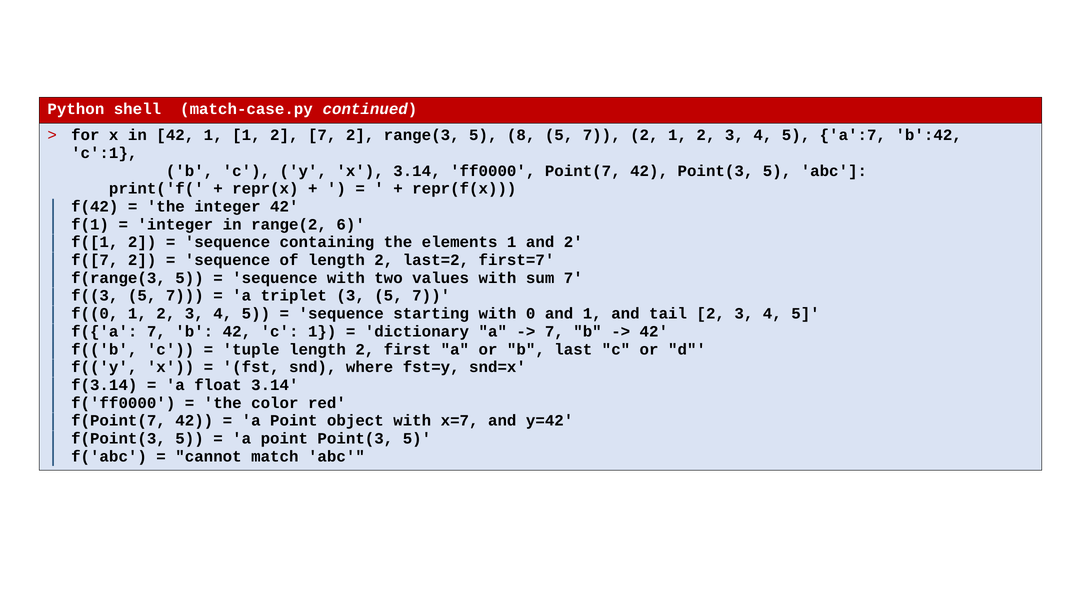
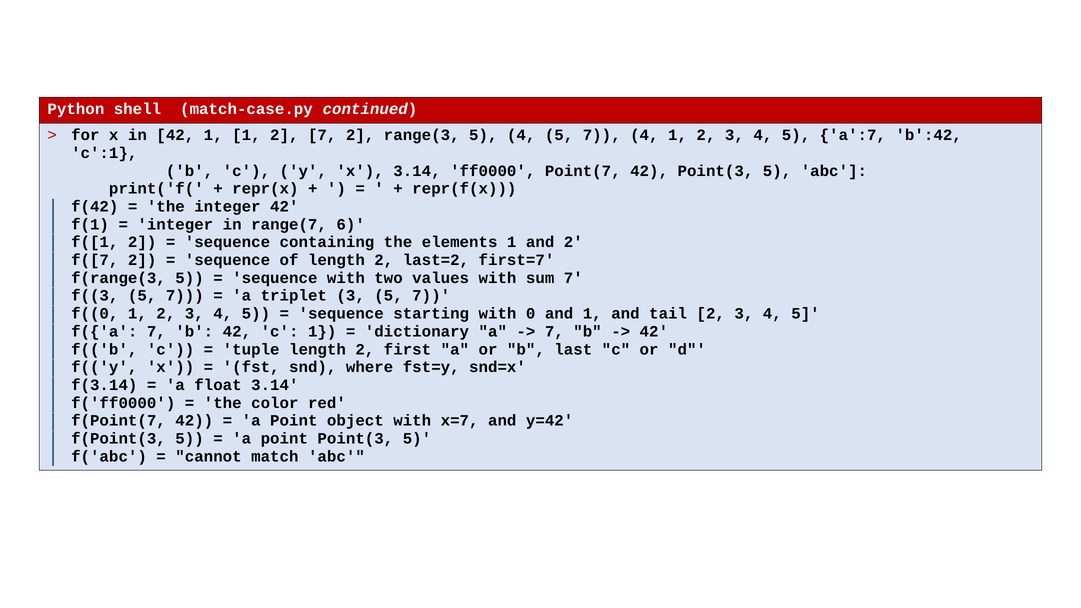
5 8: 8 -> 4 (521, 135)
5 7 2: 2 -> 4 (644, 135)
range(2: range(2 -> range(7 (289, 224)
